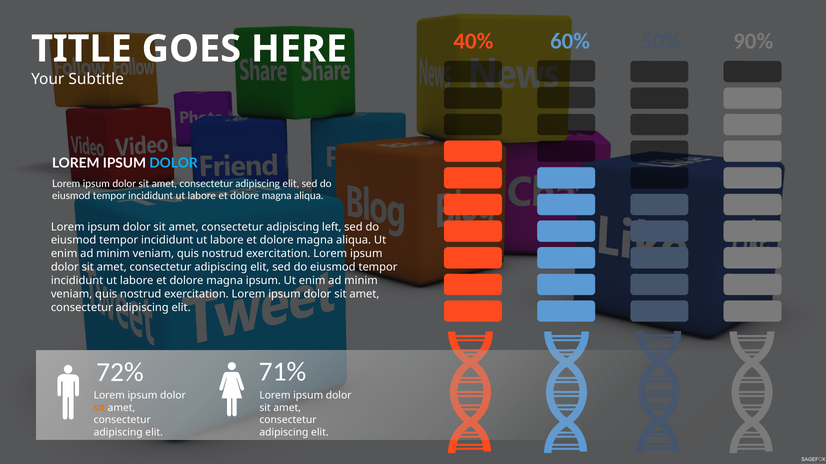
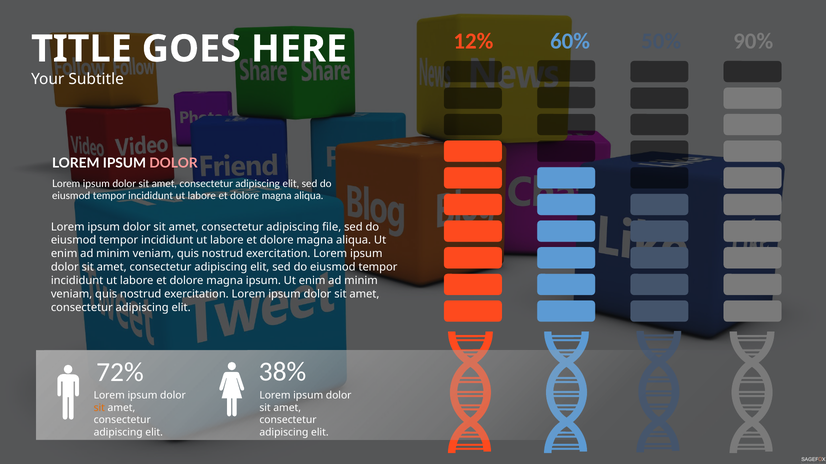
40%: 40% -> 12% (473, 41)
DOLOR colour: light blue -> pink (174, 164)
left: left -> file (332, 227)
71%: 71% -> 38% (283, 372)
